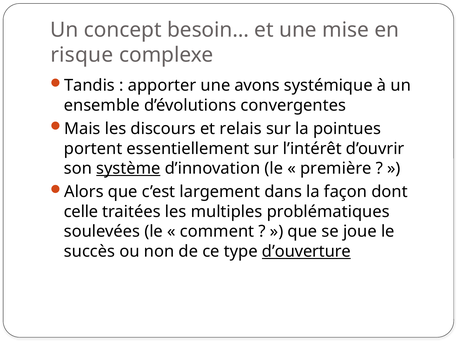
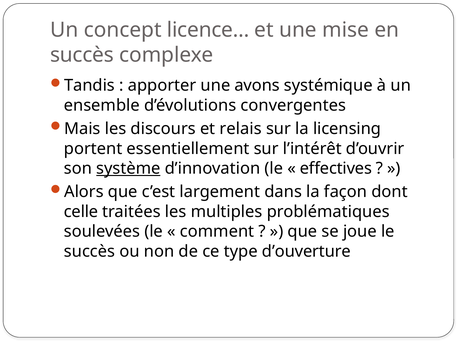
besoin…: besoin… -> licence… (208, 30)
risque: risque -> succès (82, 55)
pointues: pointues -> licensing (347, 129)
première: première -> effectives (336, 169)
d’ouverture underline: present -> none (306, 252)
